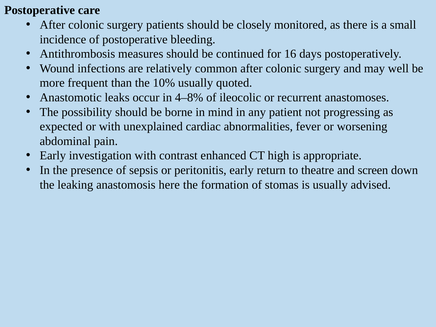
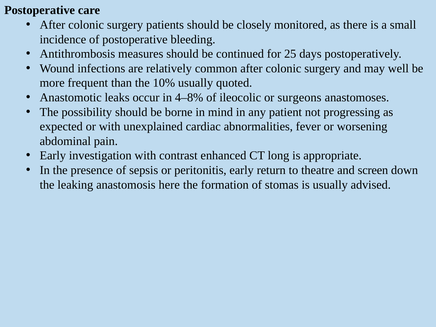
16: 16 -> 25 (290, 54)
recurrent: recurrent -> surgeons (299, 97)
high: high -> long (278, 156)
